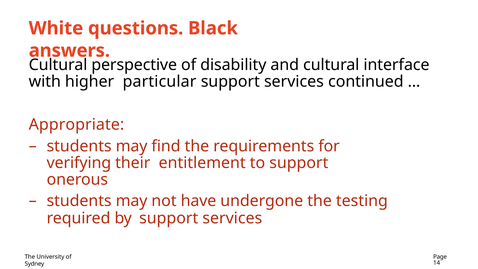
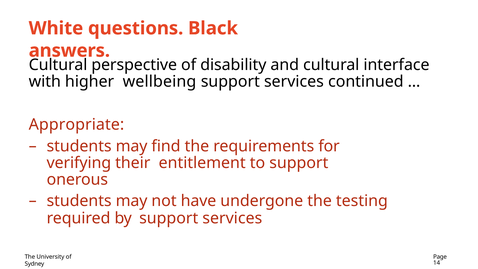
particular: particular -> wellbeing (159, 81)
